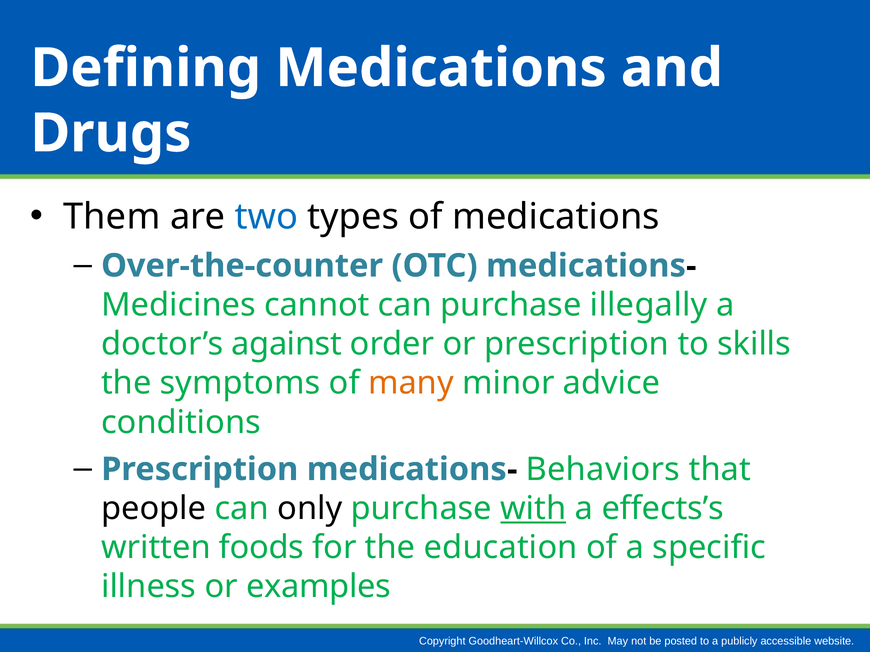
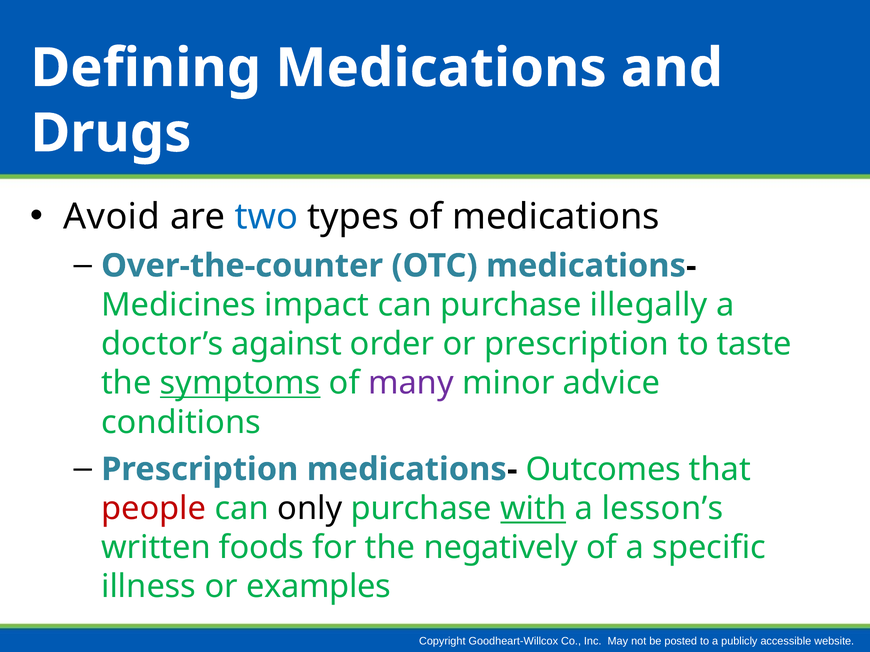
Them: Them -> Avoid (112, 217)
cannot: cannot -> impact (317, 305)
skills: skills -> taste (754, 344)
symptoms underline: none -> present (240, 384)
many colour: orange -> purple (411, 384)
Behaviors: Behaviors -> Outcomes (603, 470)
people colour: black -> red (154, 509)
effects’s: effects’s -> lesson’s (662, 509)
education: education -> negatively (501, 548)
